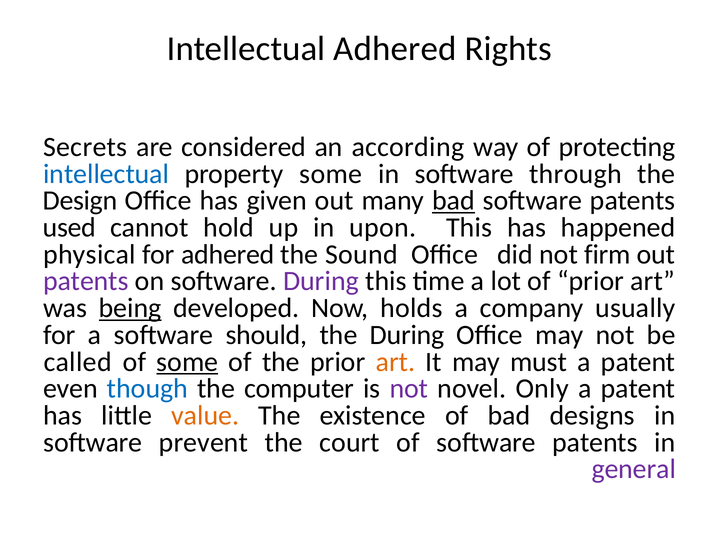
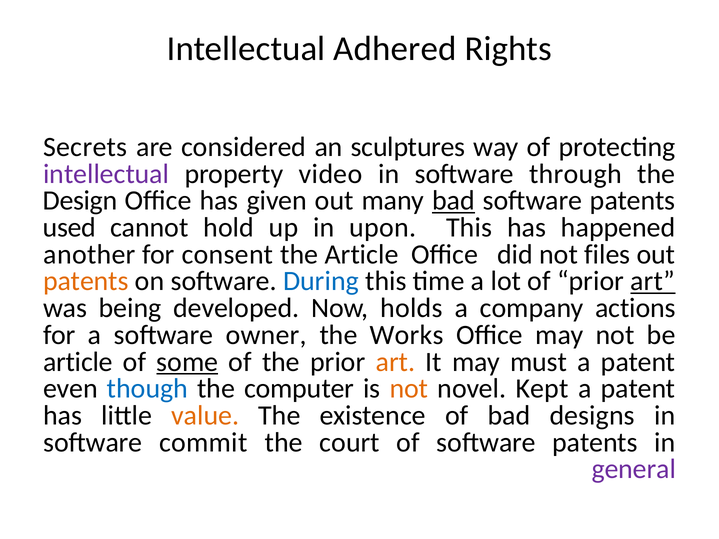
according: according -> sculptures (408, 147)
intellectual colour: blue -> purple (106, 174)
property some: some -> video (331, 174)
physical: physical -> another (89, 255)
for adhered: adhered -> consent (227, 255)
the Sound: Sound -> Article (362, 255)
firm: firm -> files (607, 255)
patents colour: purple -> orange (86, 281)
During colour: purple -> blue (321, 281)
art underline: none -> present (653, 281)
being underline: present -> none (130, 308)
usually: usually -> actions (635, 308)
should: should -> owner (266, 335)
the During: During -> Works (407, 335)
called: called -> article (78, 362)
not colour: purple -> orange (409, 389)
Only: Only -> Kept (542, 389)
prevent: prevent -> commit (203, 443)
